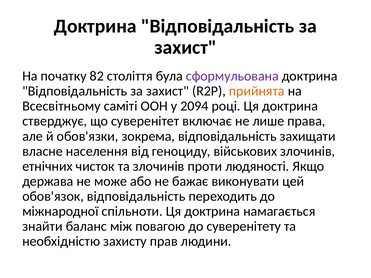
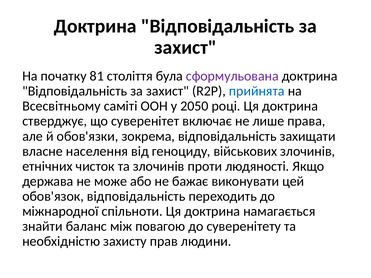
82: 82 -> 81 (97, 76)
прийнята colour: orange -> blue (257, 91)
2094: 2094 -> 2050 (194, 106)
